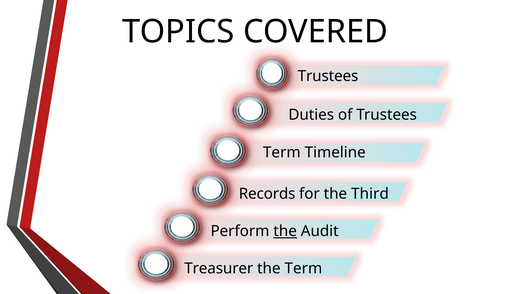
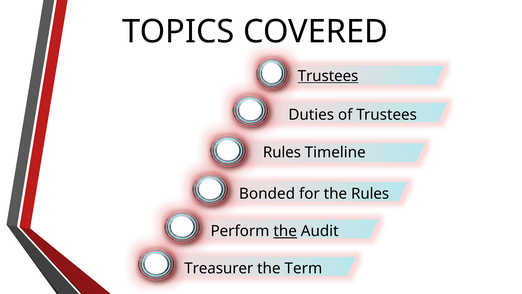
Trustees underline: none -> present (328, 76)
Term: Term -> Rules (282, 152)
Records: Records -> Bonded (267, 193)
the Third: Third -> Rules (370, 193)
